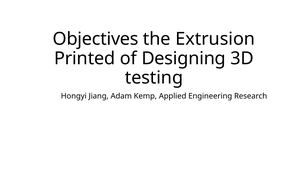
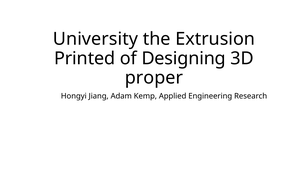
Objectives: Objectives -> University (95, 39)
testing: testing -> proper (154, 78)
